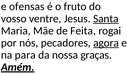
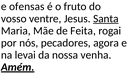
agora underline: present -> none (106, 43)
para: para -> levai (25, 55)
graças: graças -> venha (96, 55)
